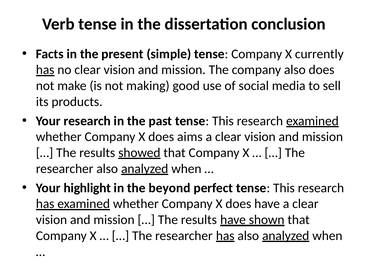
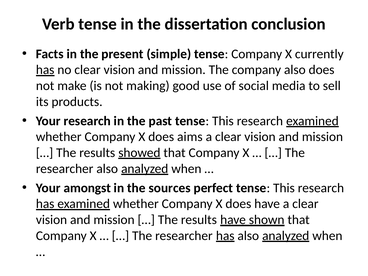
highlight: highlight -> amongst (87, 188)
beyond: beyond -> sources (170, 188)
